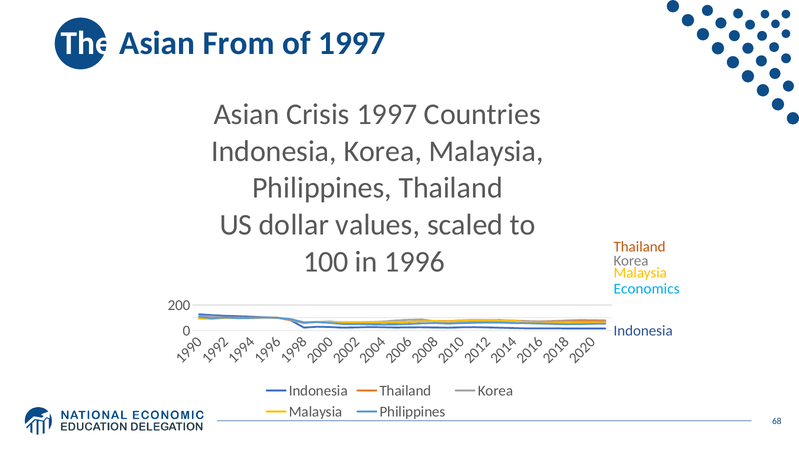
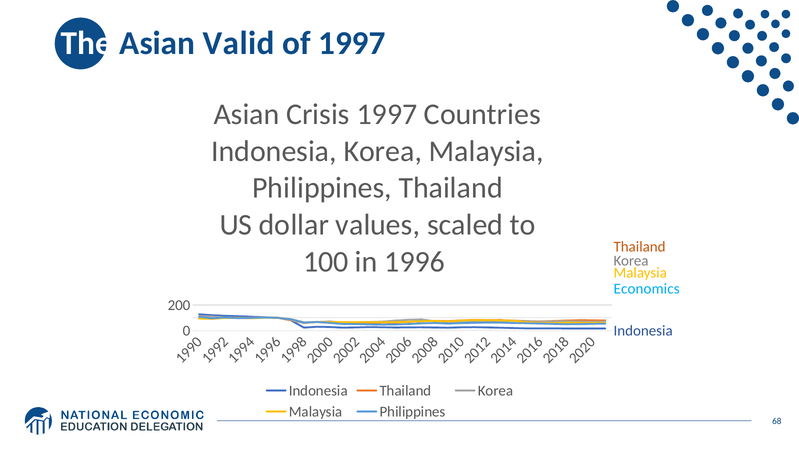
From: From -> Valid (239, 43)
